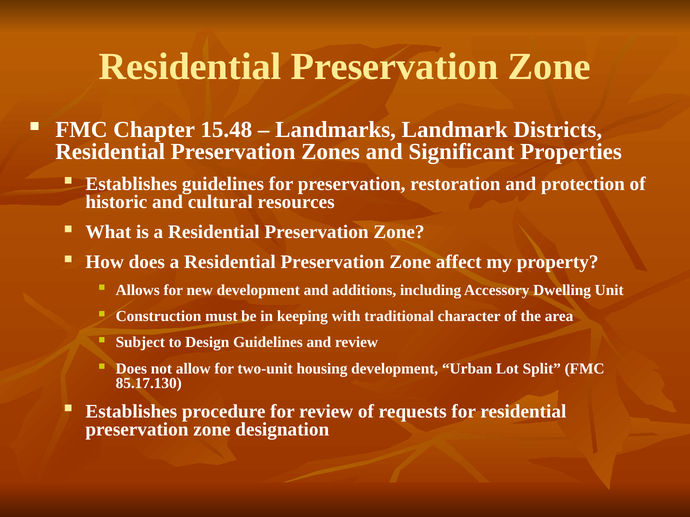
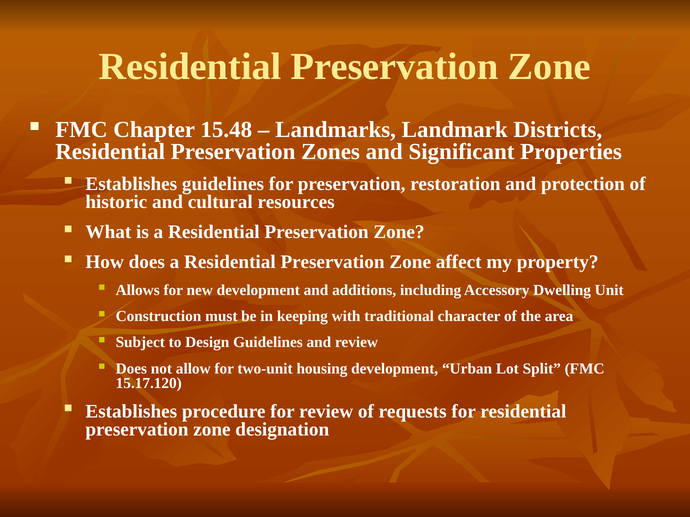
85.17.130: 85.17.130 -> 15.17.120 (149, 384)
